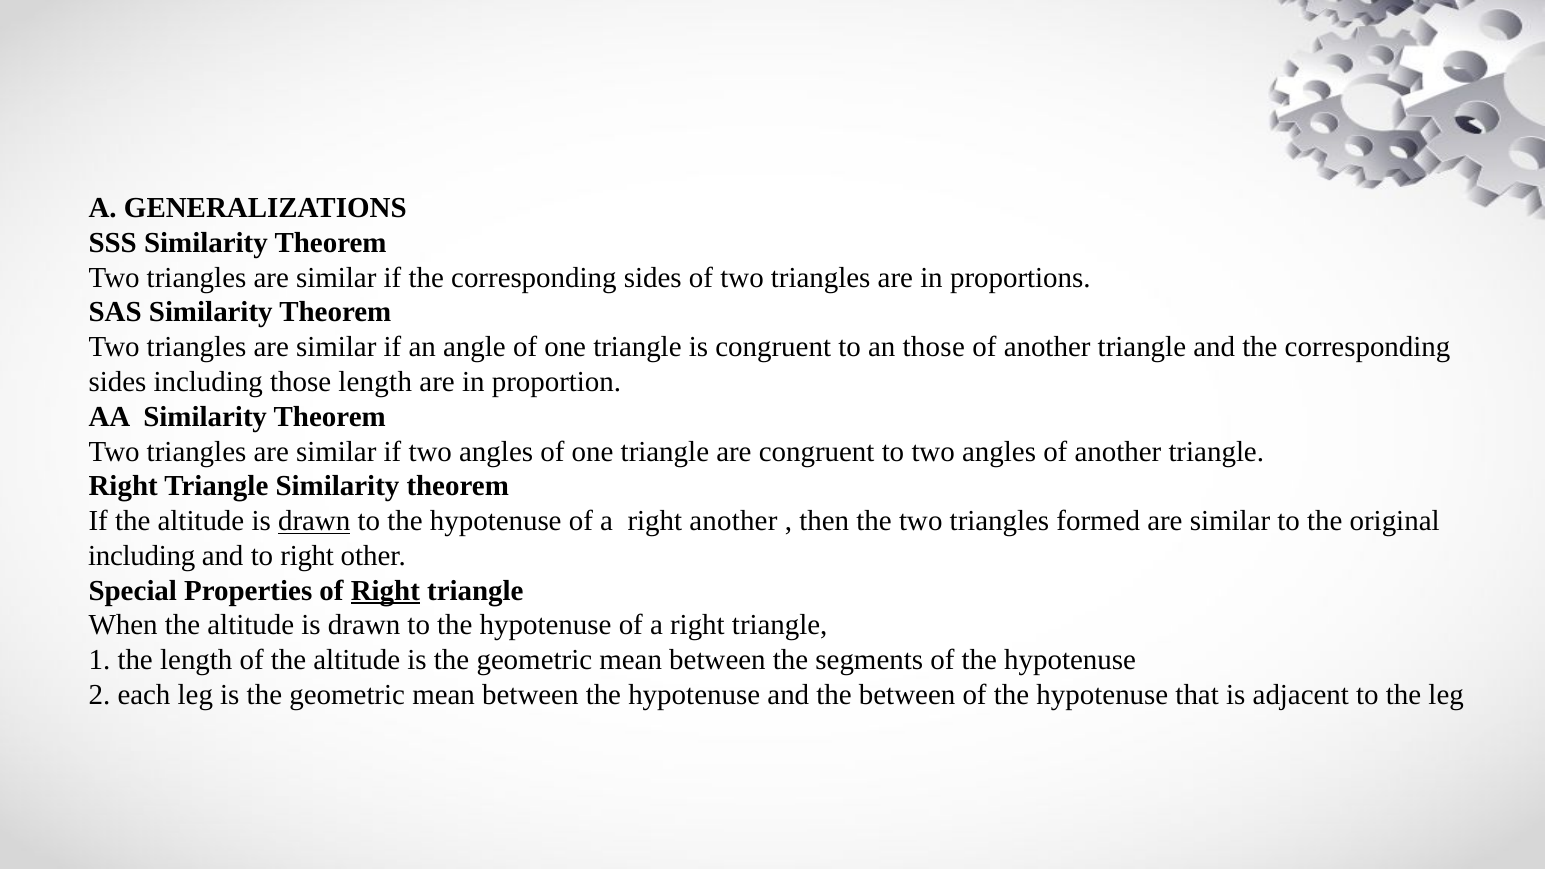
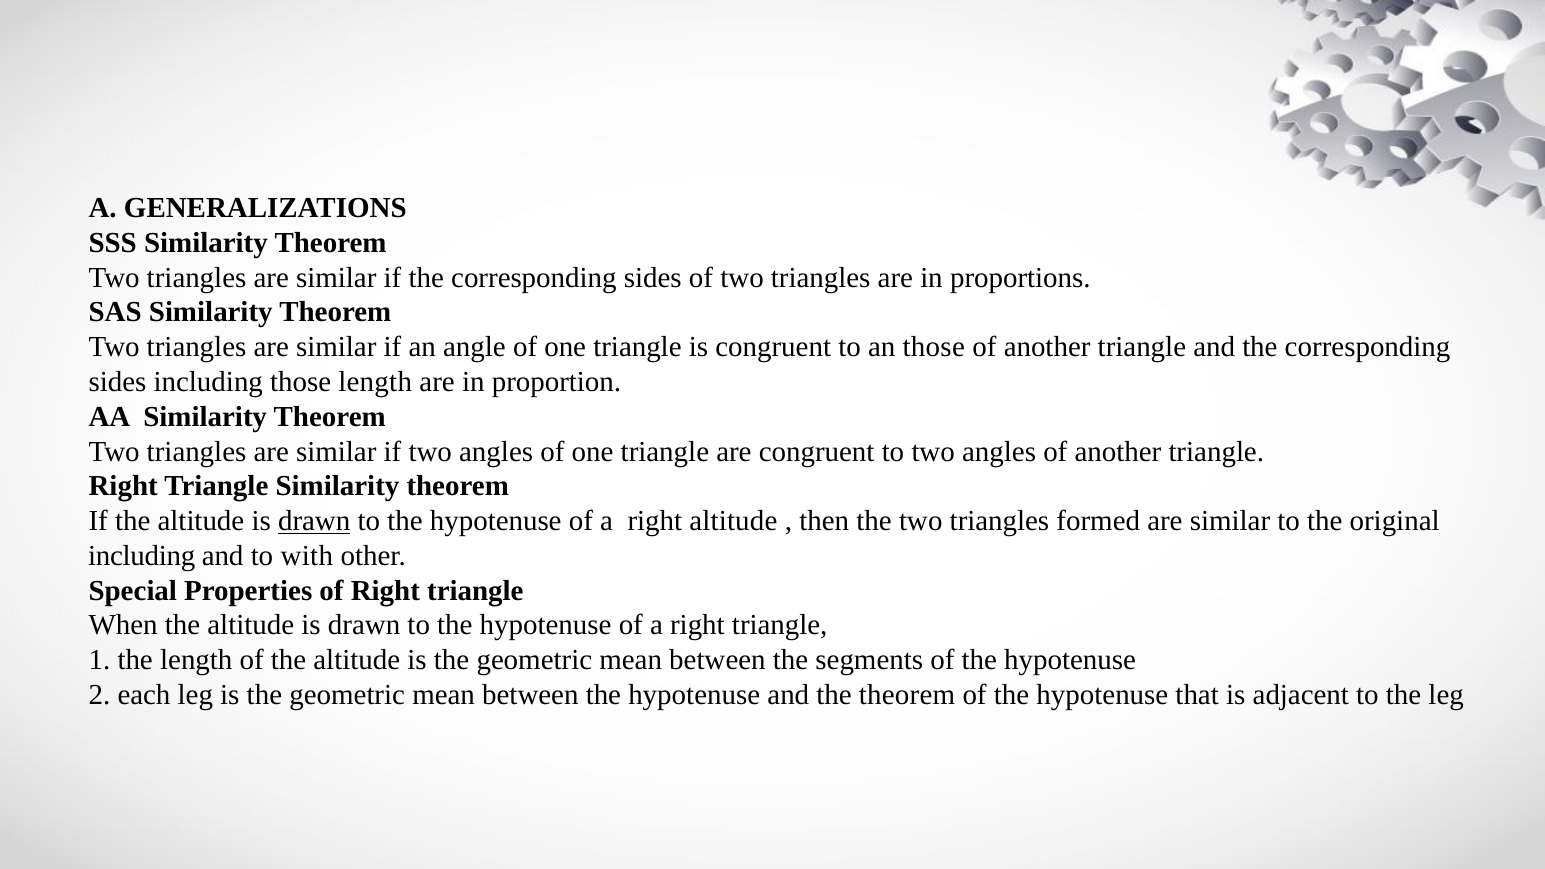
right another: another -> altitude (733, 521)
to right: right -> with (307, 556)
Right underline: present -> none (385, 591)
the between: between -> theorem (907, 695)
